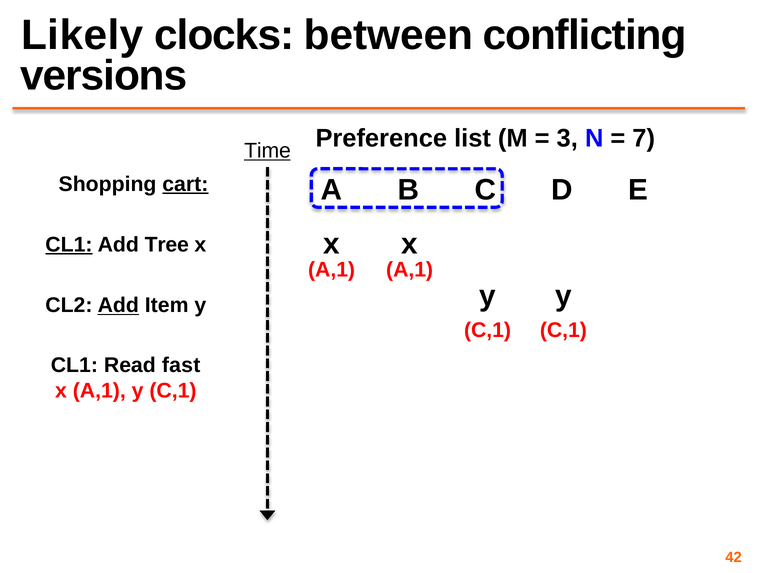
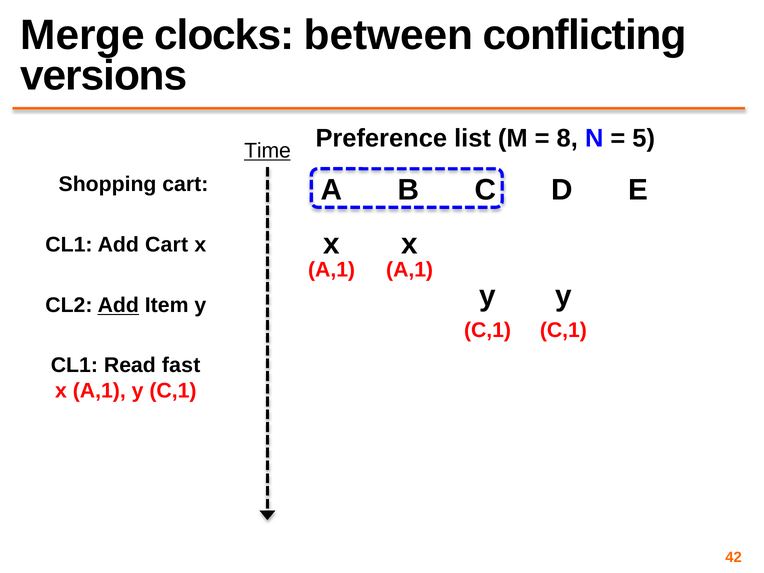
Likely: Likely -> Merge (83, 35)
3: 3 -> 8 (567, 138)
7: 7 -> 5 (644, 138)
cart underline: present -> none (185, 184)
CL1 underline: present -> none (69, 245)
Add Tree: Tree -> Cart (167, 245)
